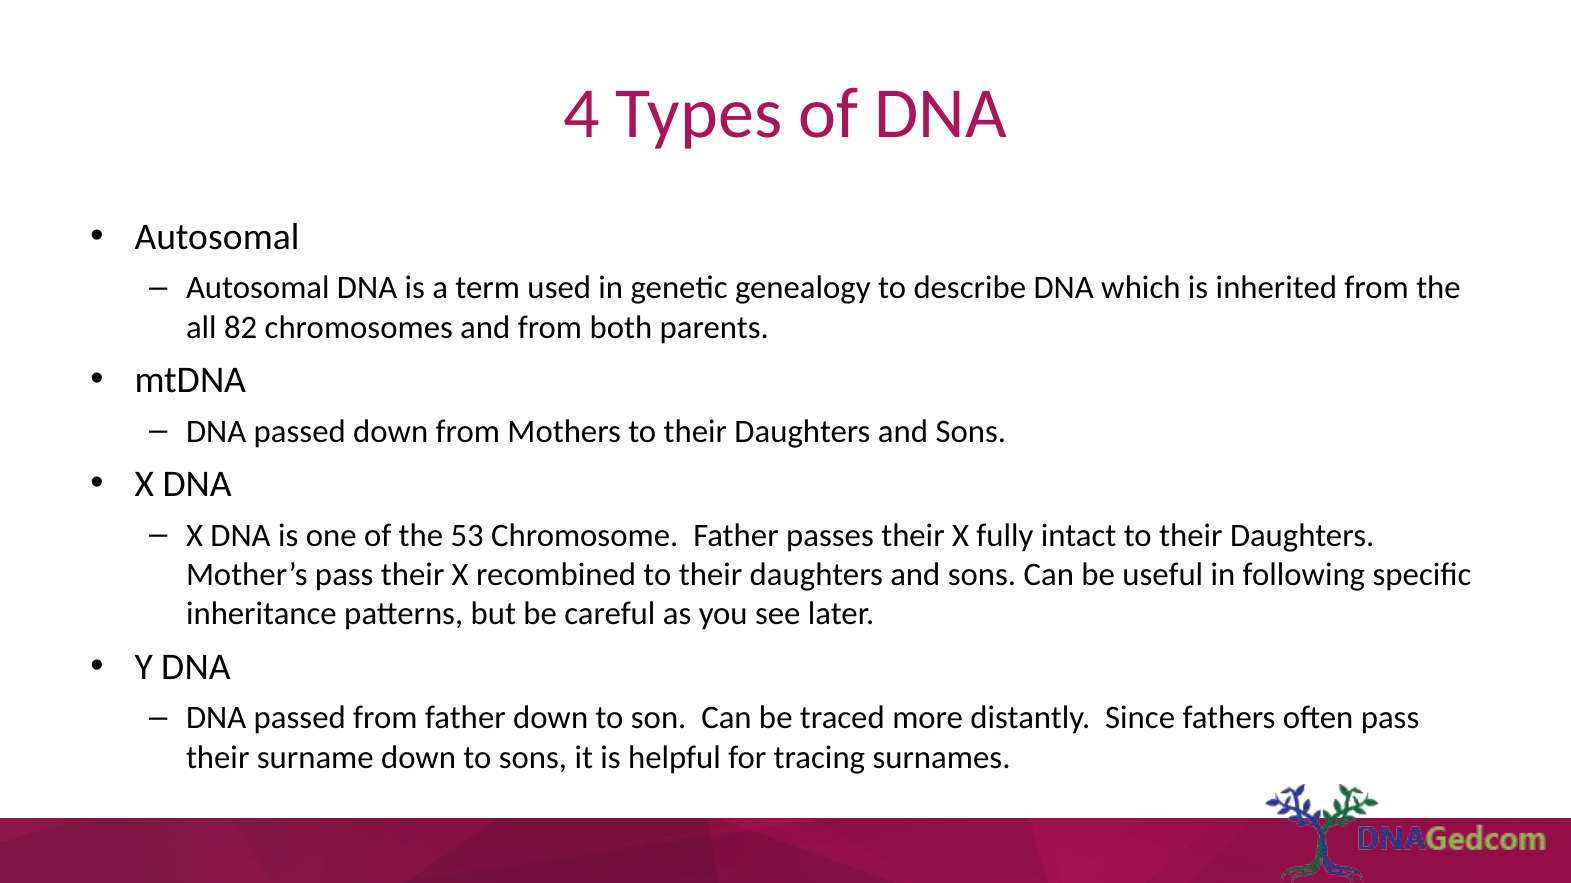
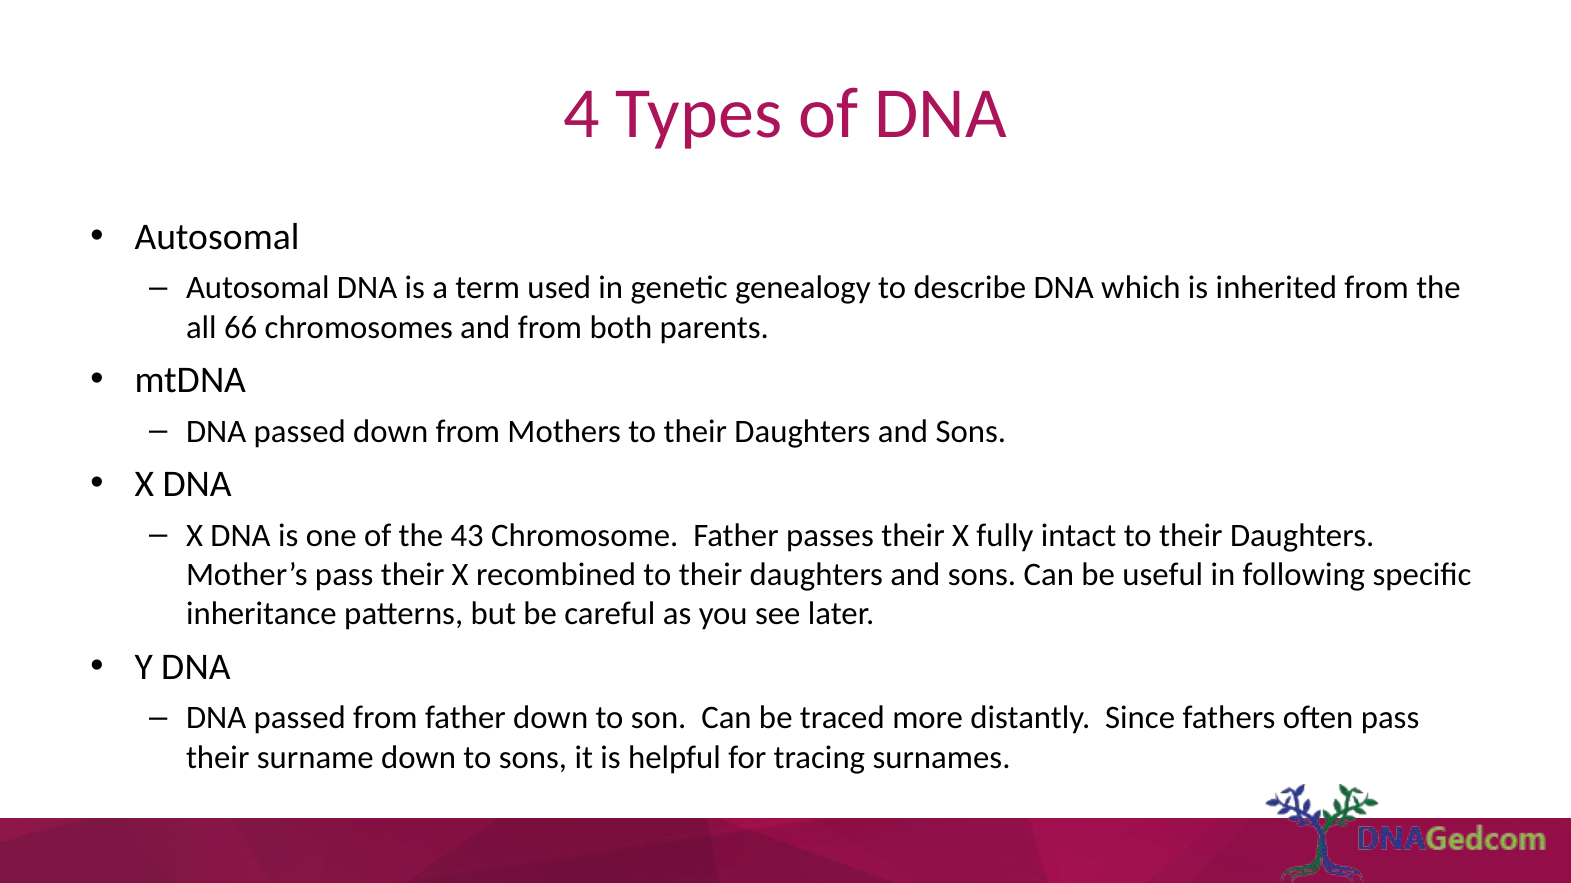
82: 82 -> 66 (241, 328)
53: 53 -> 43 (467, 536)
